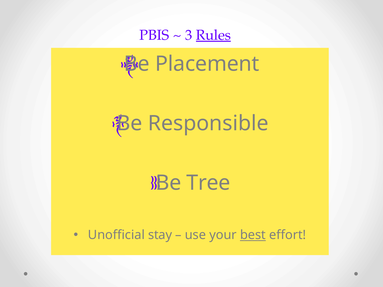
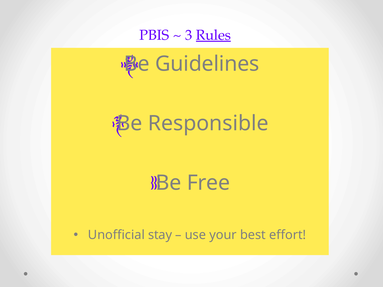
Placement: Placement -> Guidelines (207, 64)
Tree: Tree -> Free (208, 183)
best underline: present -> none (253, 235)
